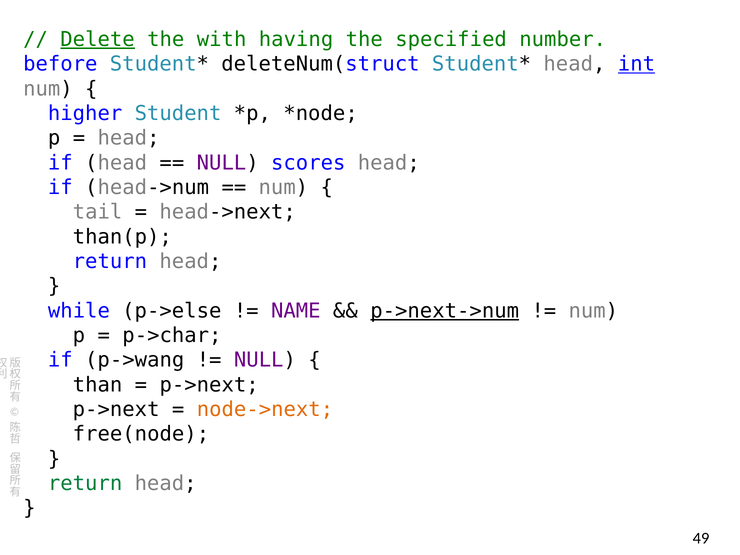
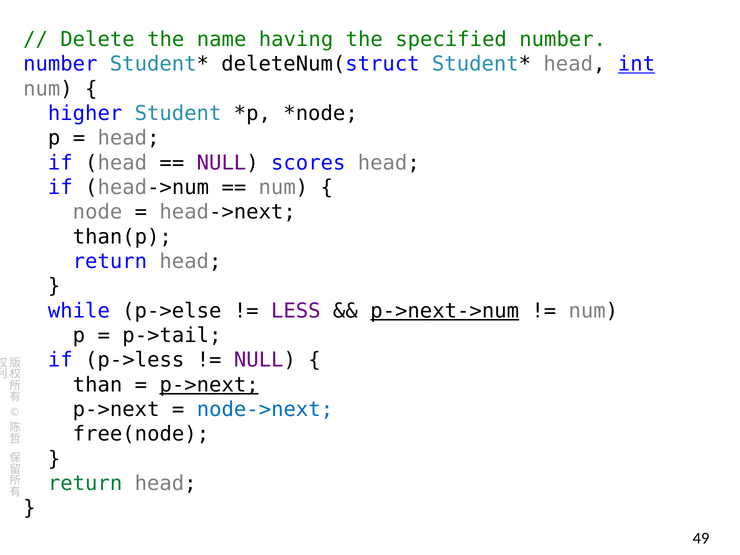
Delete underline: present -> none (98, 39)
with: with -> name (222, 39)
before: before -> number (60, 64)
tail: tail -> node (98, 212)
NAME: NAME -> LESS (296, 311)
p->char: p->char -> p->tail (172, 335)
p->wang: p->wang -> p->less (135, 360)
p->next underline: none -> present (209, 385)
node->next colour: orange -> blue (265, 410)
